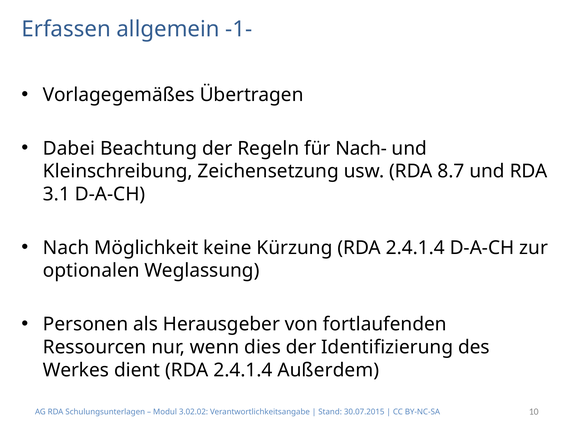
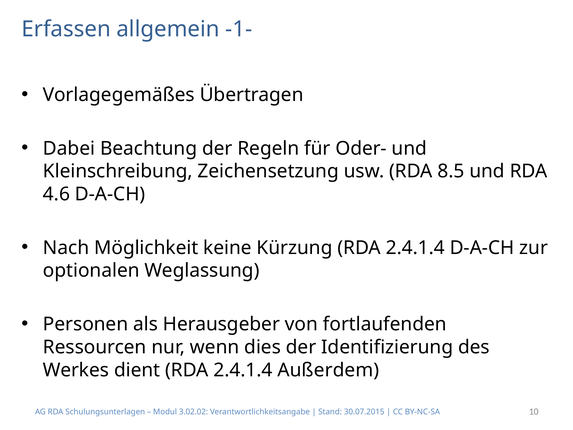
Nach-: Nach- -> Oder- (361, 148)
8.7: 8.7 -> 8.5 (451, 171)
3.1: 3.1 -> 4.6 (56, 194)
